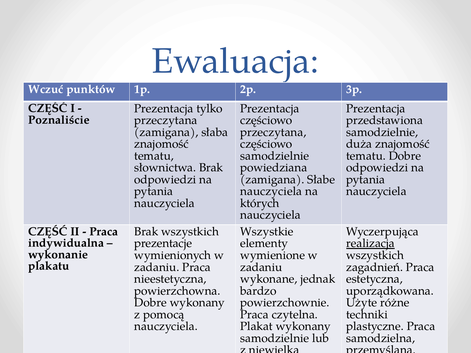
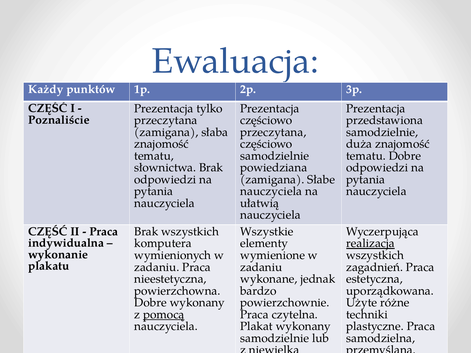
Wczuć: Wczuć -> Każdy (46, 89)
których: których -> ułatwią (260, 203)
prezentacje: prezentacje -> komputera (163, 244)
pomocą underline: none -> present (164, 315)
